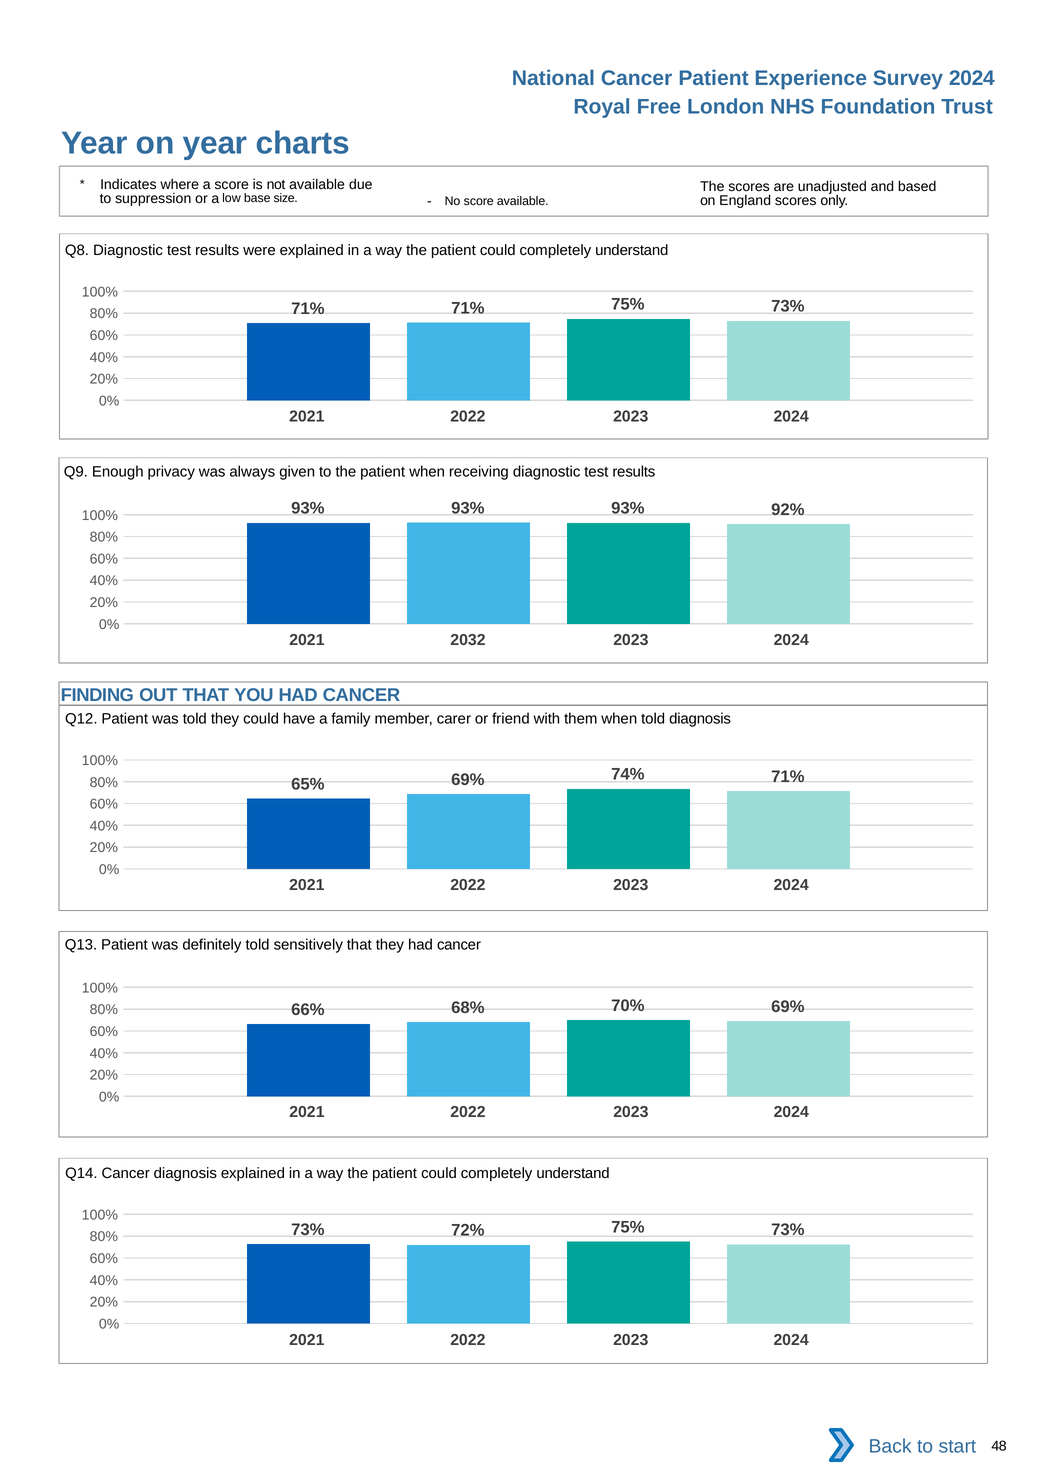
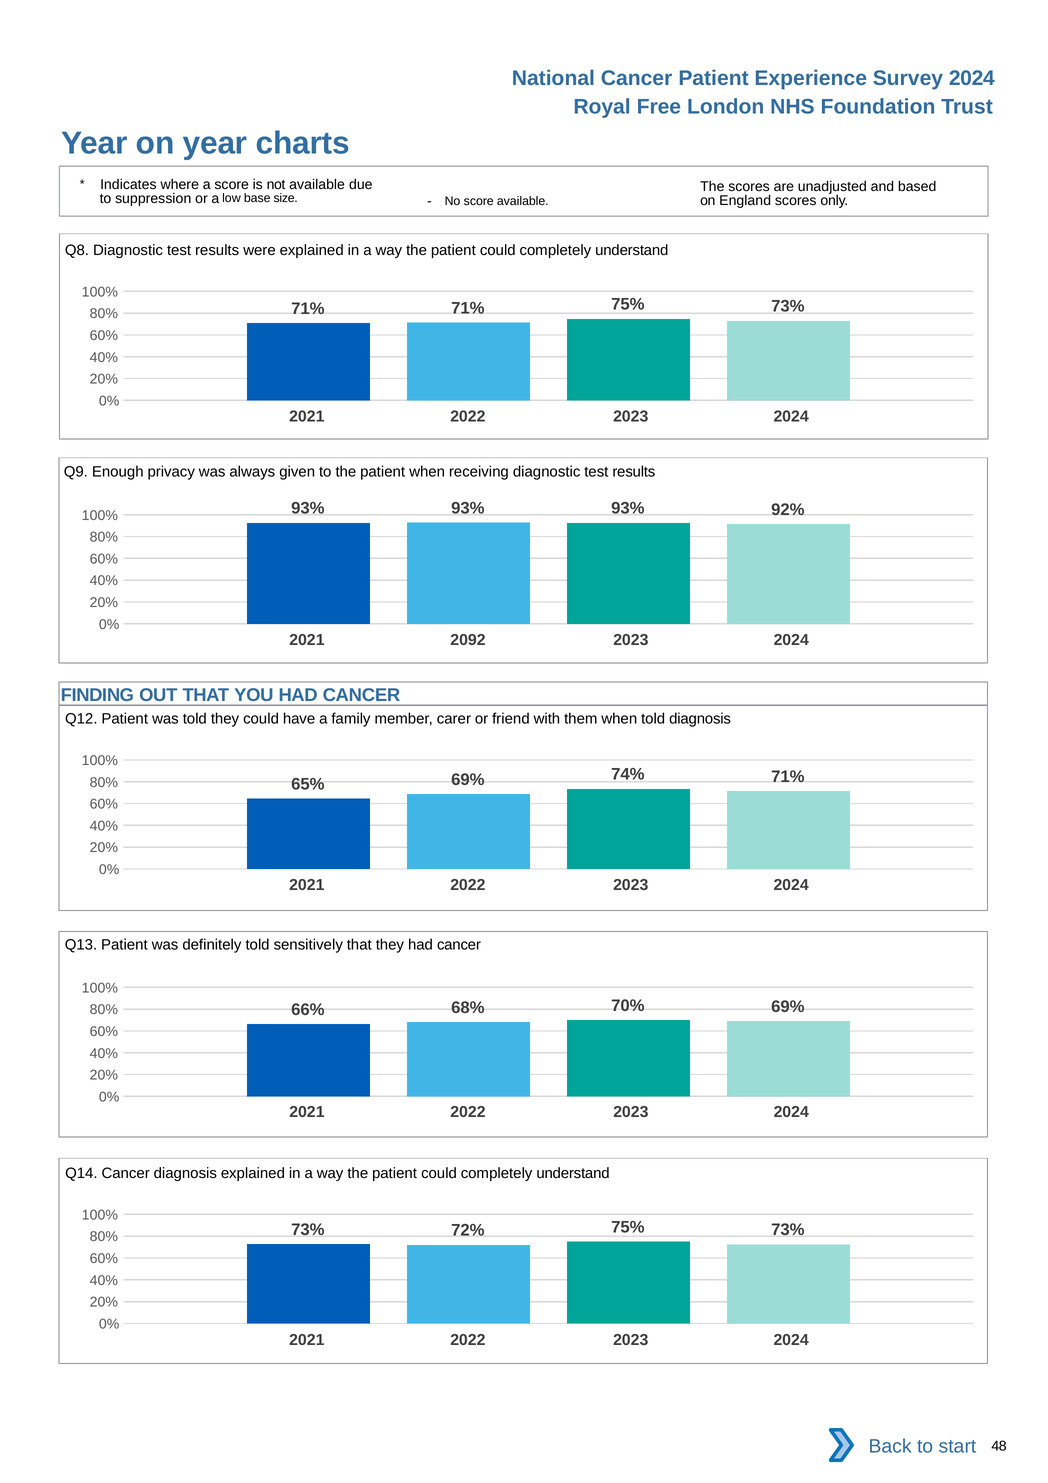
2032: 2032 -> 2092 (468, 640)
